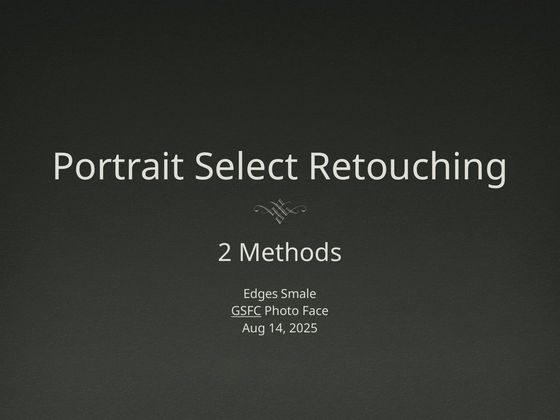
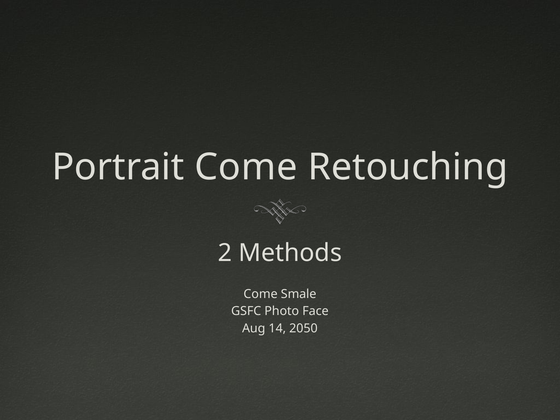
Portrait Select: Select -> Come (246, 167)
Edges: Edges -> Come (261, 294)
GSFC underline: present -> none (246, 311)
2025: 2025 -> 2050 (303, 328)
